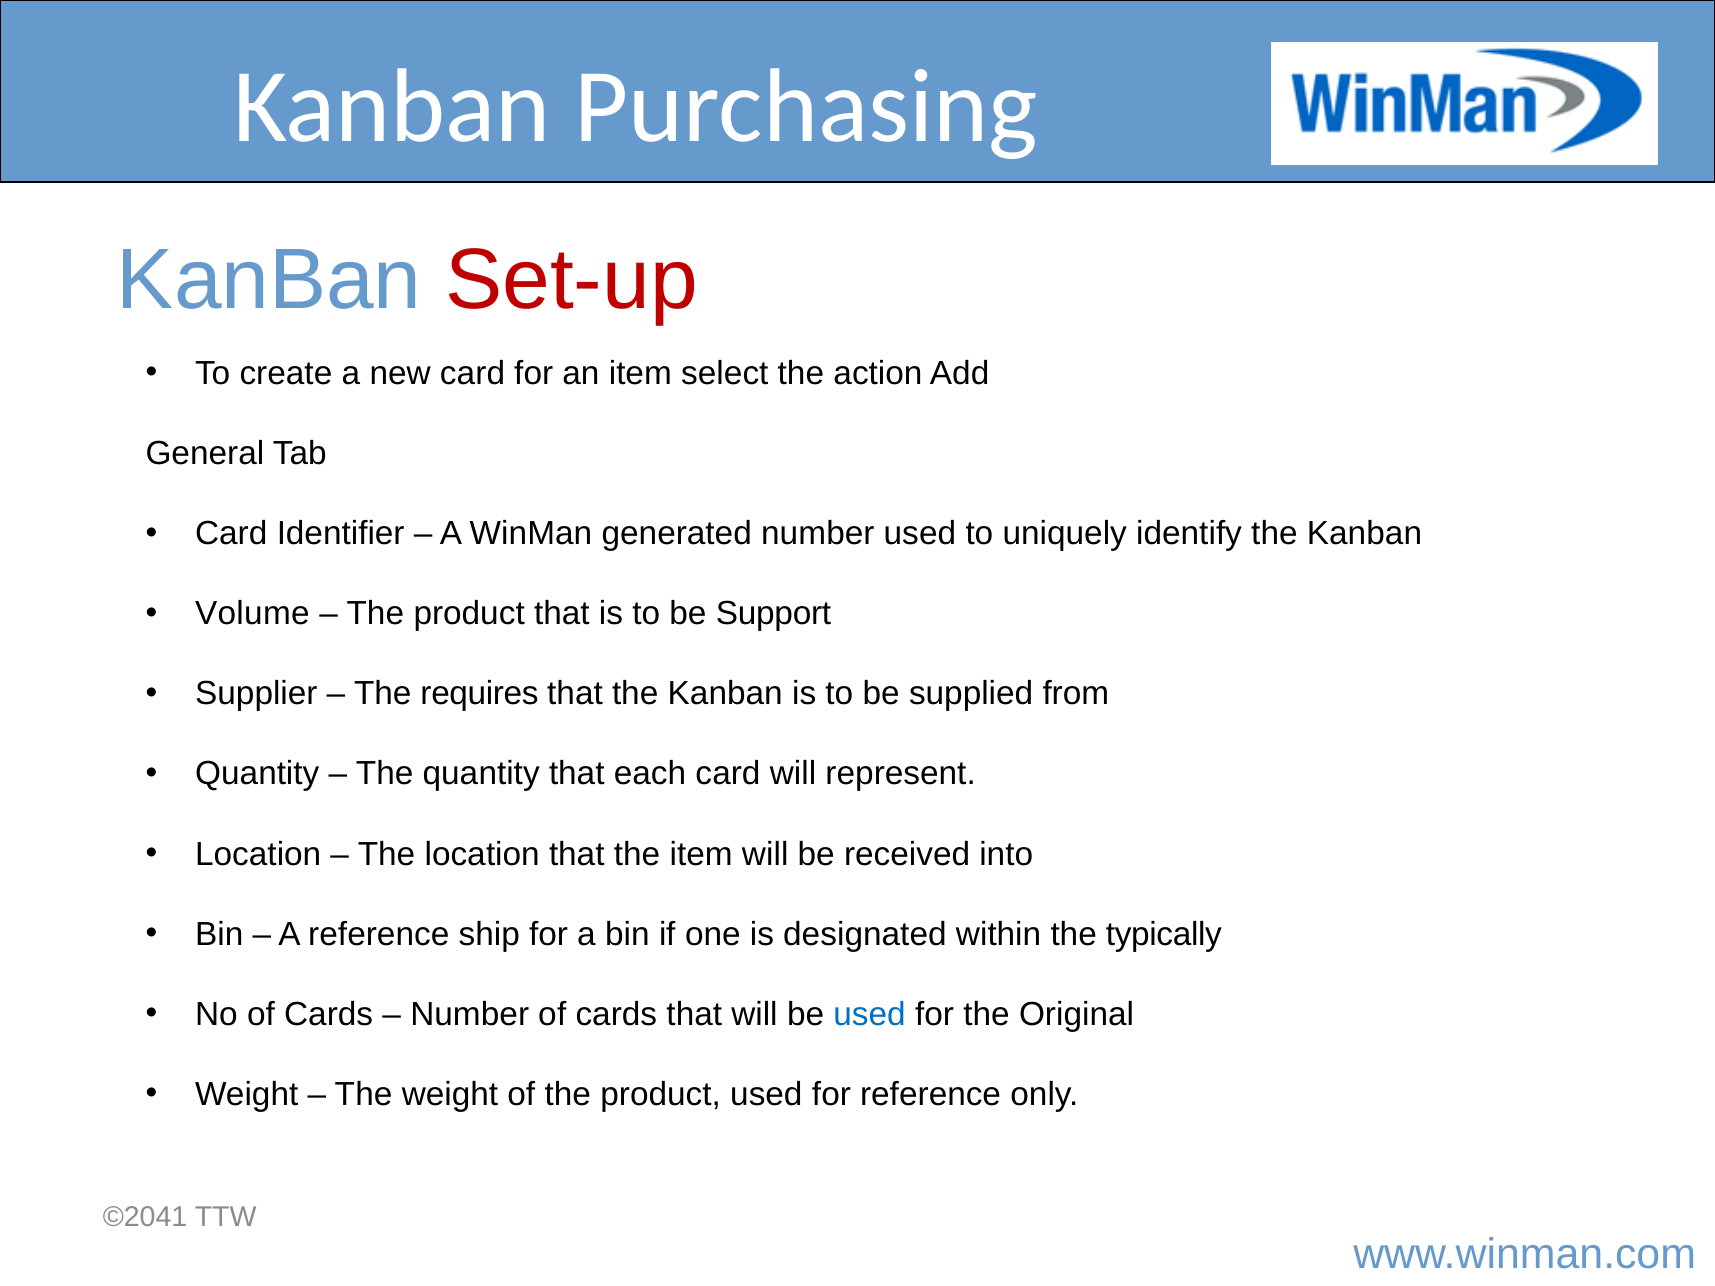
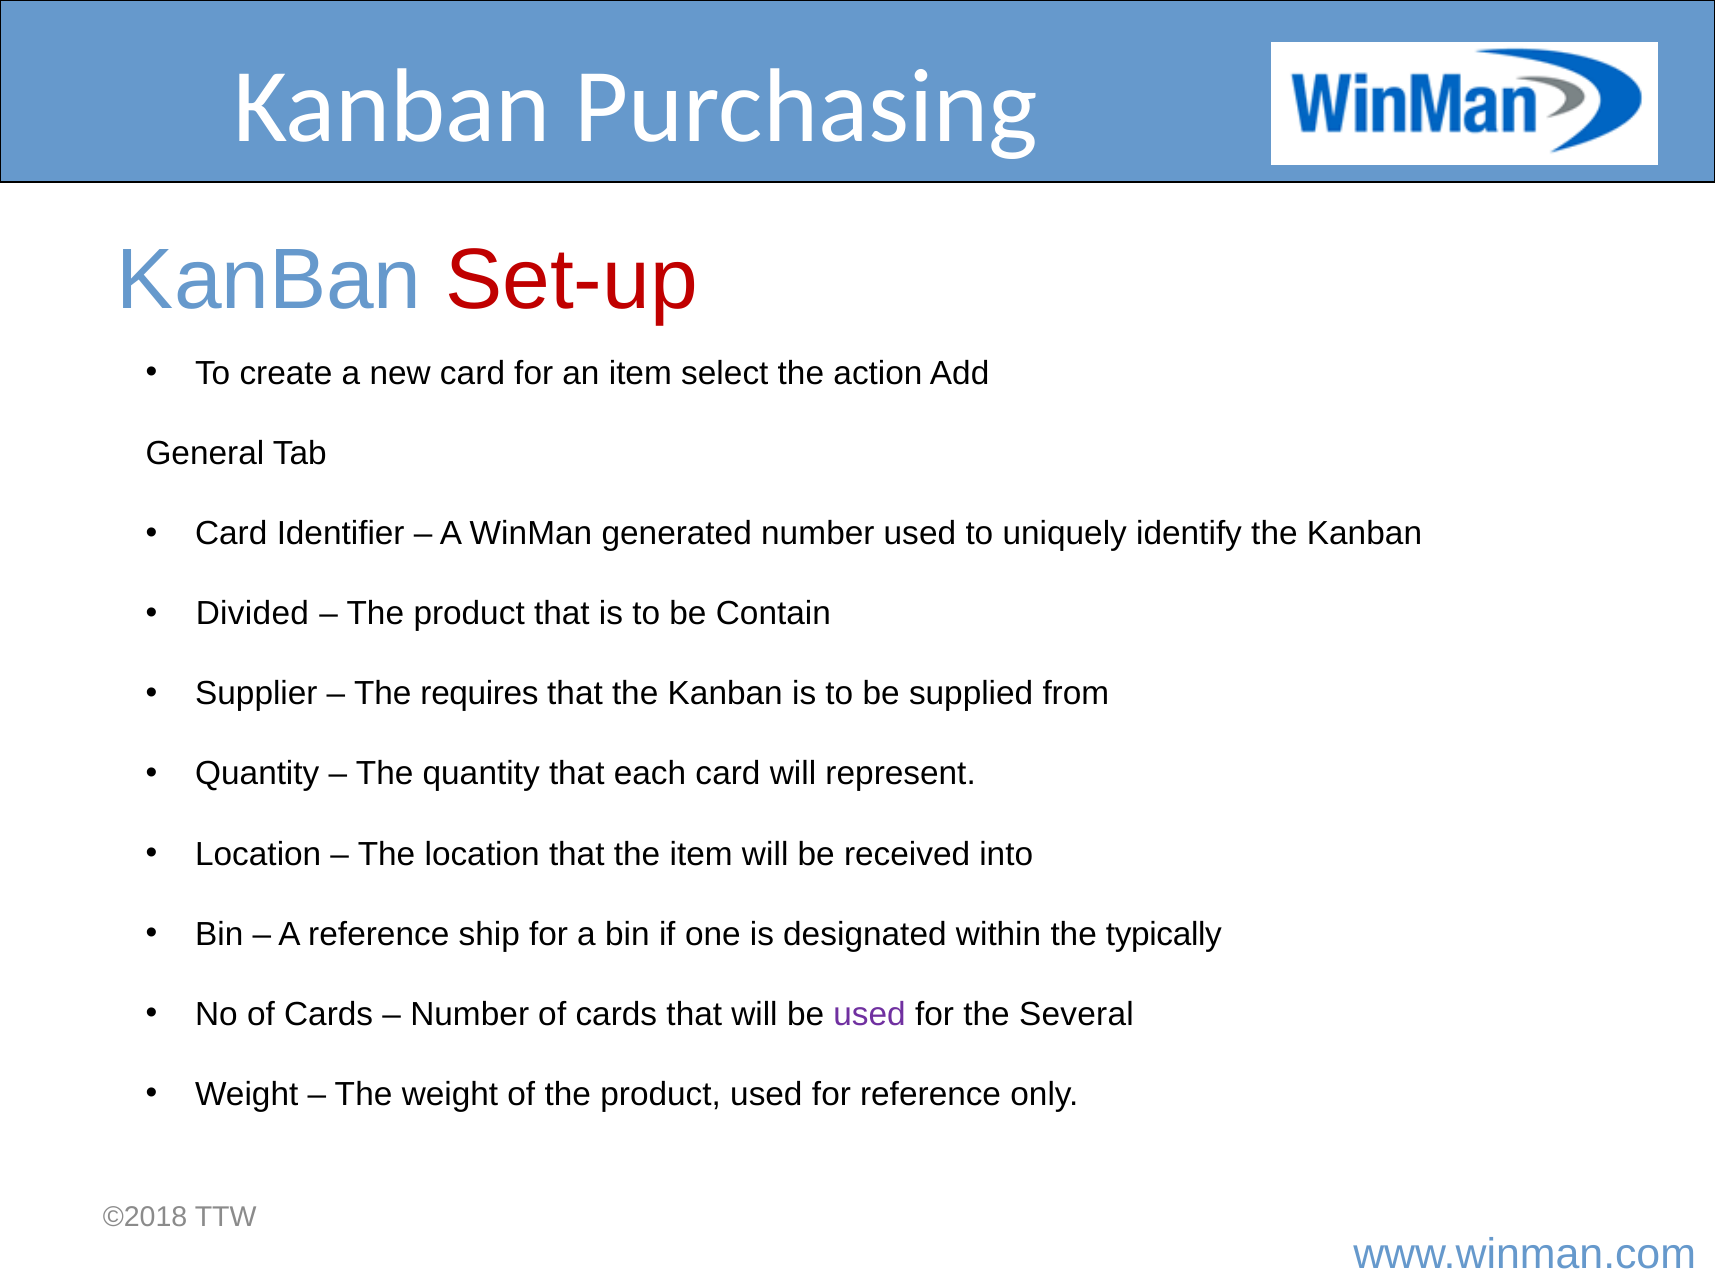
Volume: Volume -> Divided (252, 614)
Support: Support -> Contain (773, 614)
used colour: blue -> purple (870, 1014)
Original: Original -> Several (1076, 1014)
©2041: ©2041 -> ©2018 (145, 1218)
